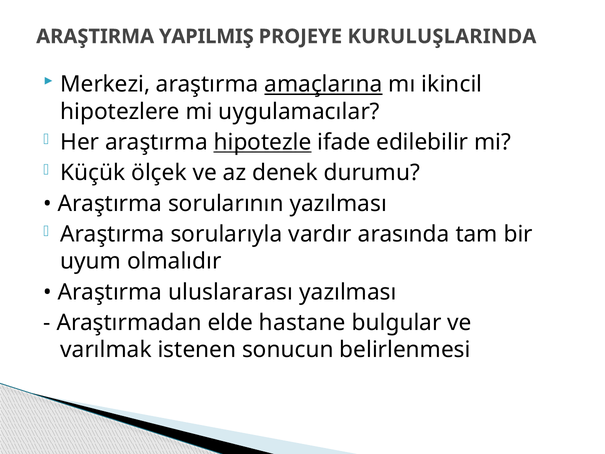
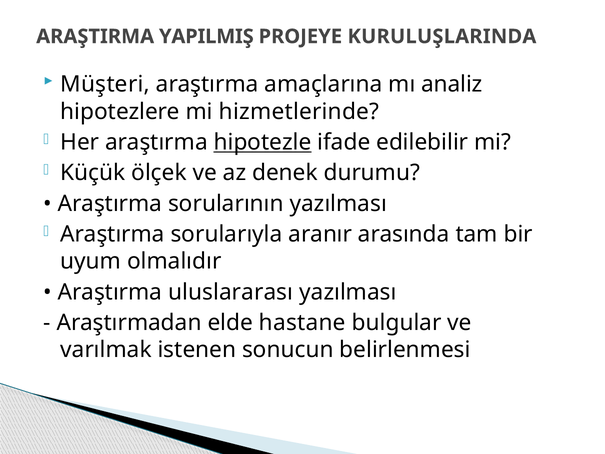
Merkezi: Merkezi -> Müşteri (105, 84)
amaçlarına underline: present -> none (323, 84)
ikincil: ikincil -> analiz (452, 84)
uygulamacılar: uygulamacılar -> hizmetlerinde (299, 112)
vardır: vardır -> aranır (320, 234)
